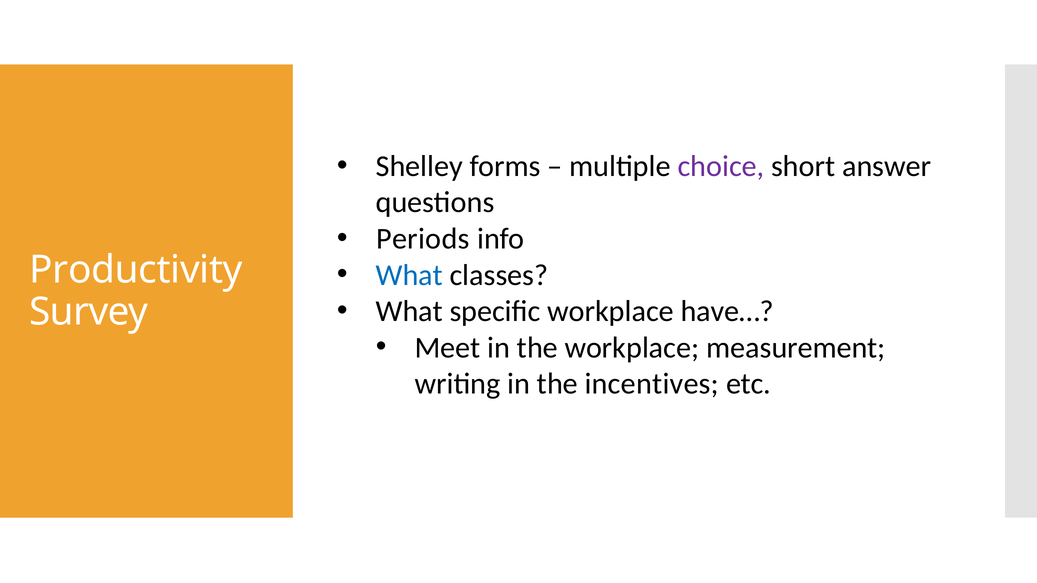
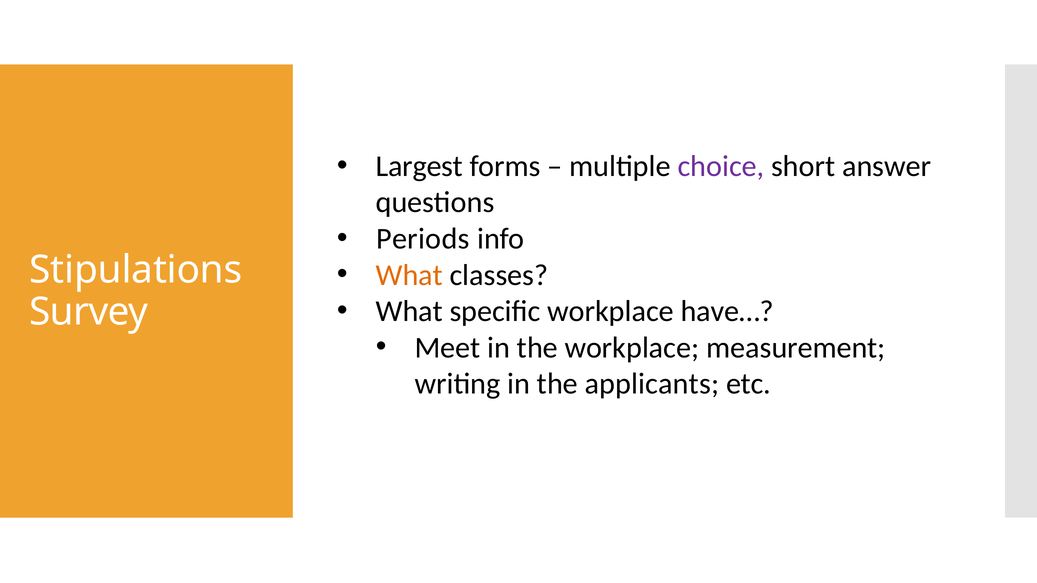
Shelley: Shelley -> Largest (419, 166)
Productivity: Productivity -> Stipulations (136, 270)
What colour: blue -> orange (409, 275)
incentives: incentives -> applicants (652, 384)
